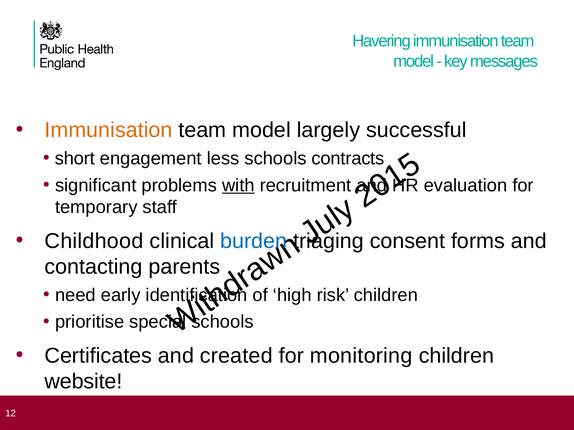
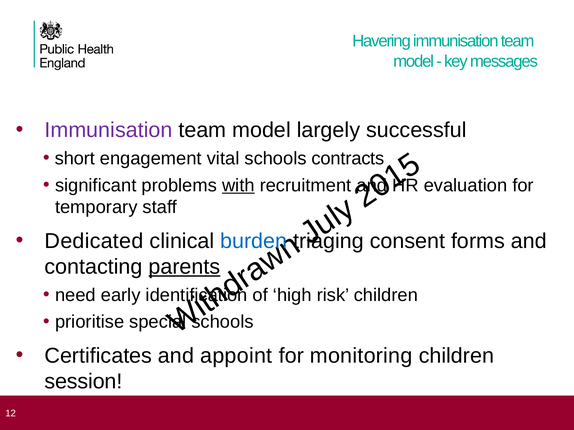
Immunisation colour: orange -> purple (108, 130)
less: less -> vital (223, 159)
Childhood: Childhood -> Dedicated (94, 241)
parents underline: none -> present (184, 267)
created: created -> appoint (236, 356)
website: website -> session (83, 382)
